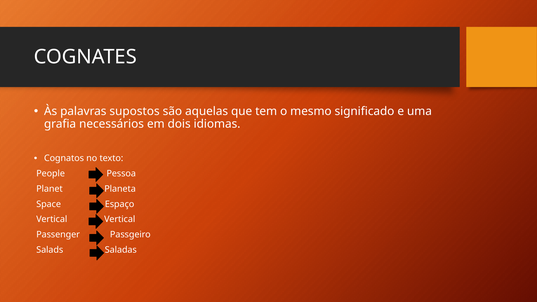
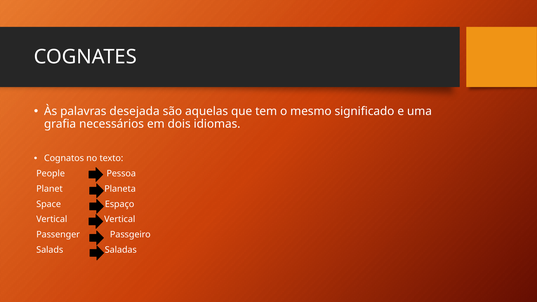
supostos: supostos -> desejada (135, 111)
